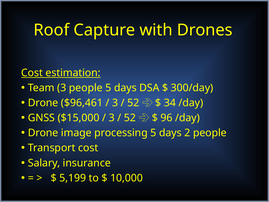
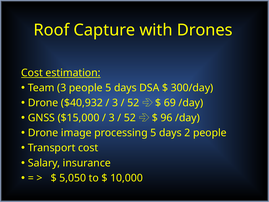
$96,461: $96,461 -> $40,932 (82, 103)
34: 34 -> 69 (170, 103)
5,199: 5,199 -> 5,050 (73, 178)
